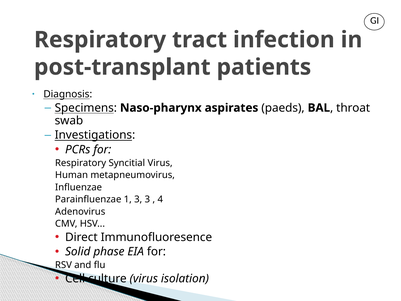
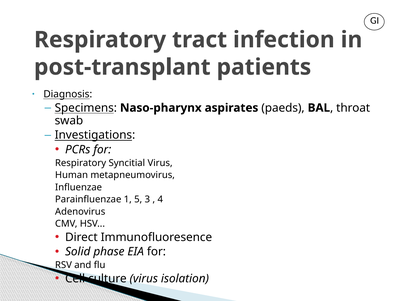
1 3: 3 -> 5 (138, 199)
